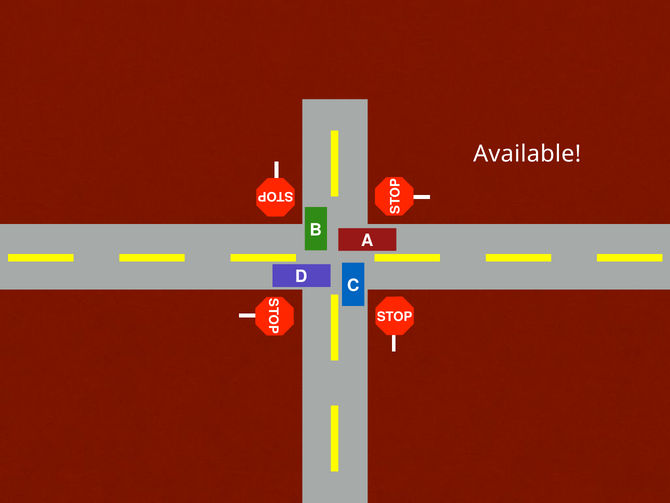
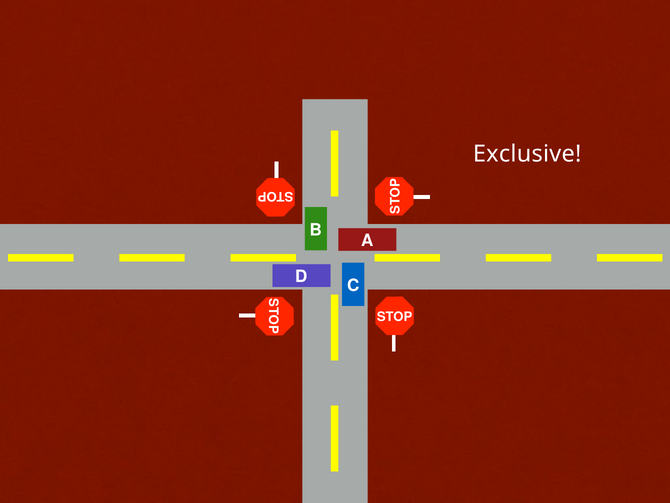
Available: Available -> Exclusive (527, 154)
